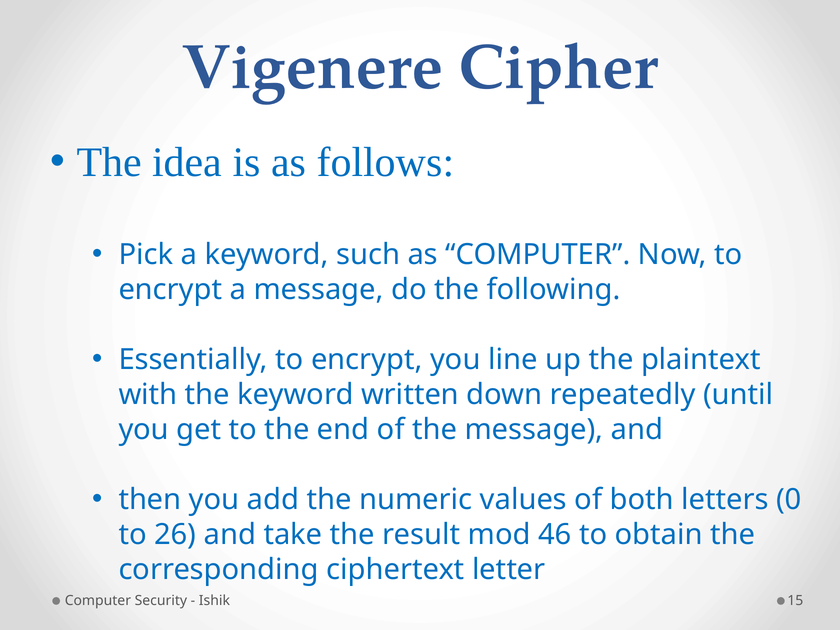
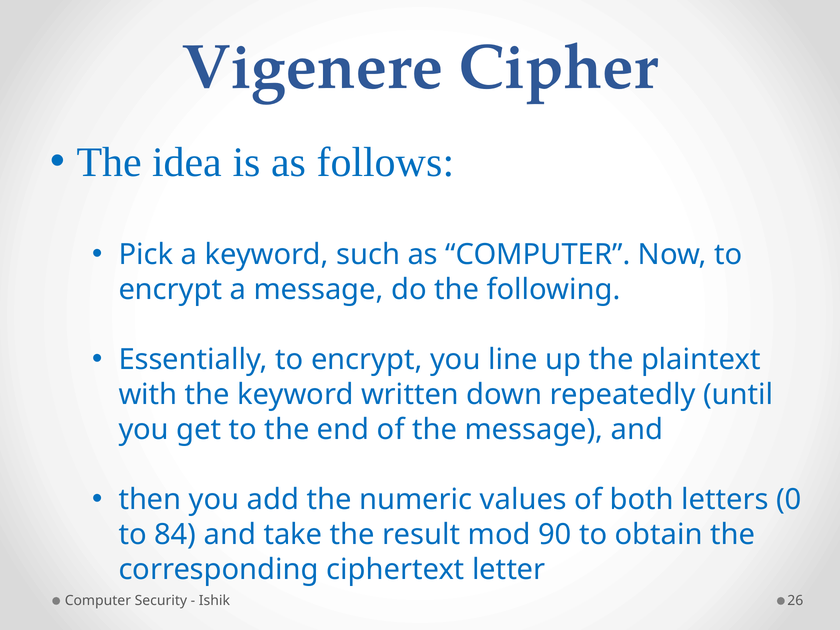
26: 26 -> 84 (175, 535)
46: 46 -> 90 (555, 535)
15: 15 -> 26 (795, 601)
